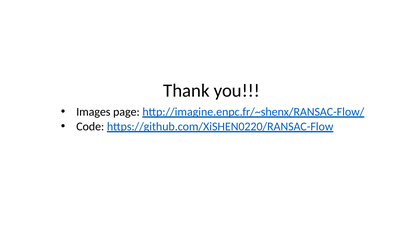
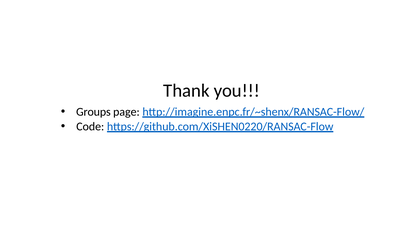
Images: Images -> Groups (93, 112)
